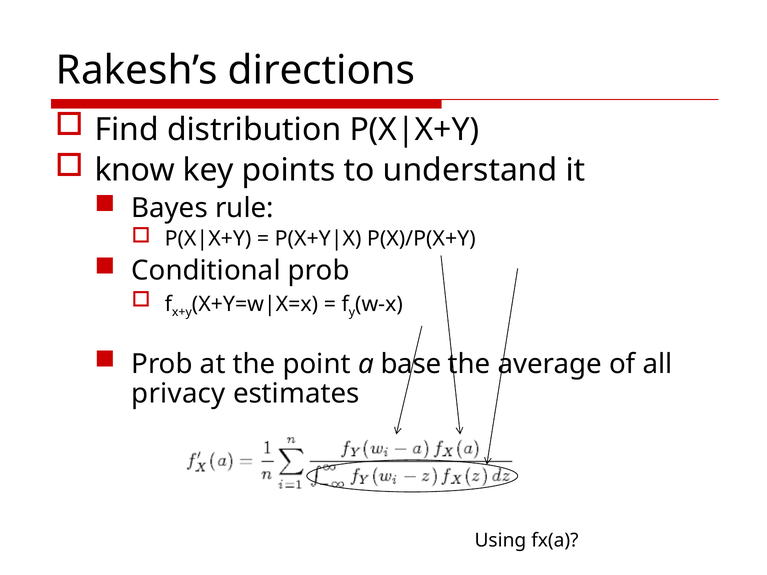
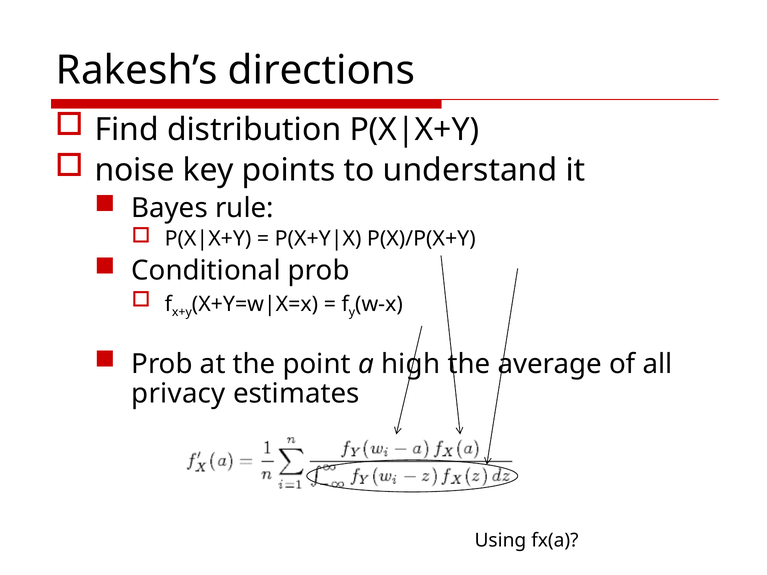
know: know -> noise (135, 170)
base: base -> high (411, 364)
